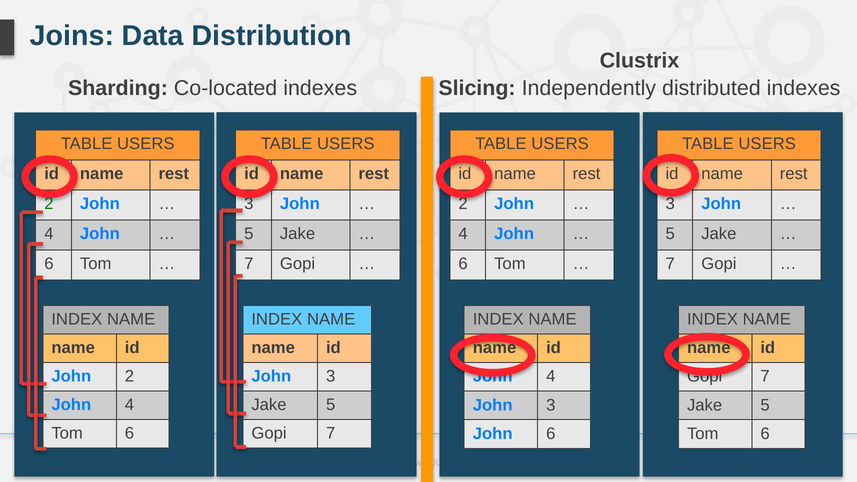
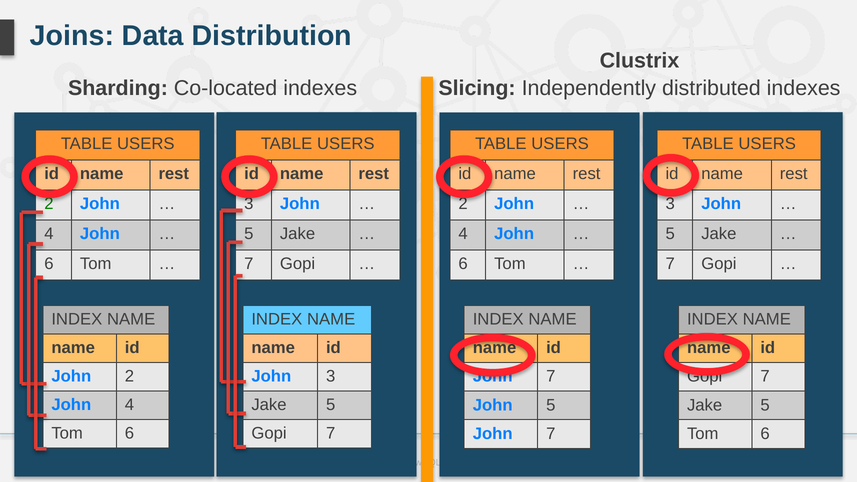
4: 4 -> 7 (551, 376)
3: 3 -> 5 (551, 405)
6: 6 -> 7 (551, 434)
